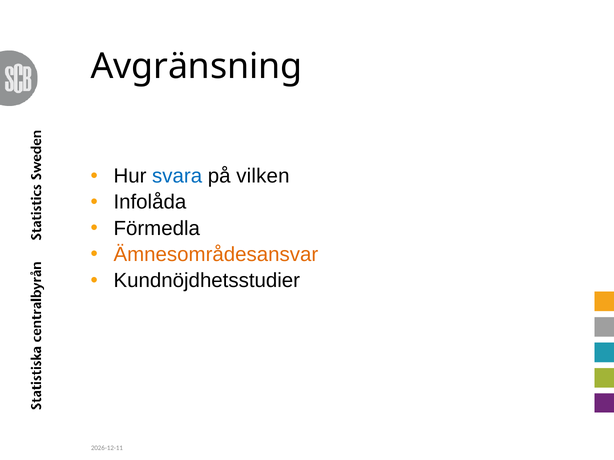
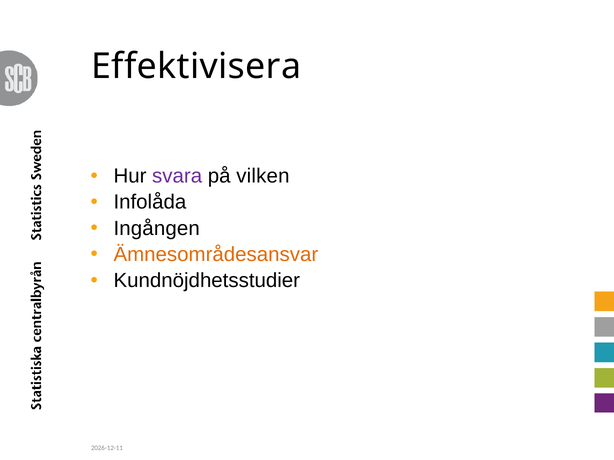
Avgränsning: Avgränsning -> Effektivisera (196, 66)
svara colour: blue -> purple (177, 176)
Förmedla: Förmedla -> Ingången (157, 229)
